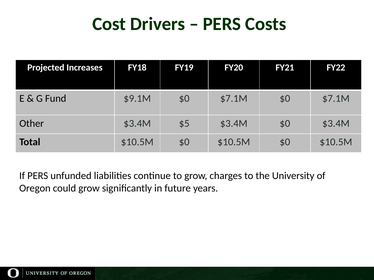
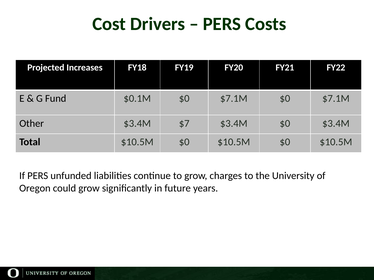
$9.1M: $9.1M -> $0.1M (137, 99)
$5: $5 -> $7 (184, 124)
